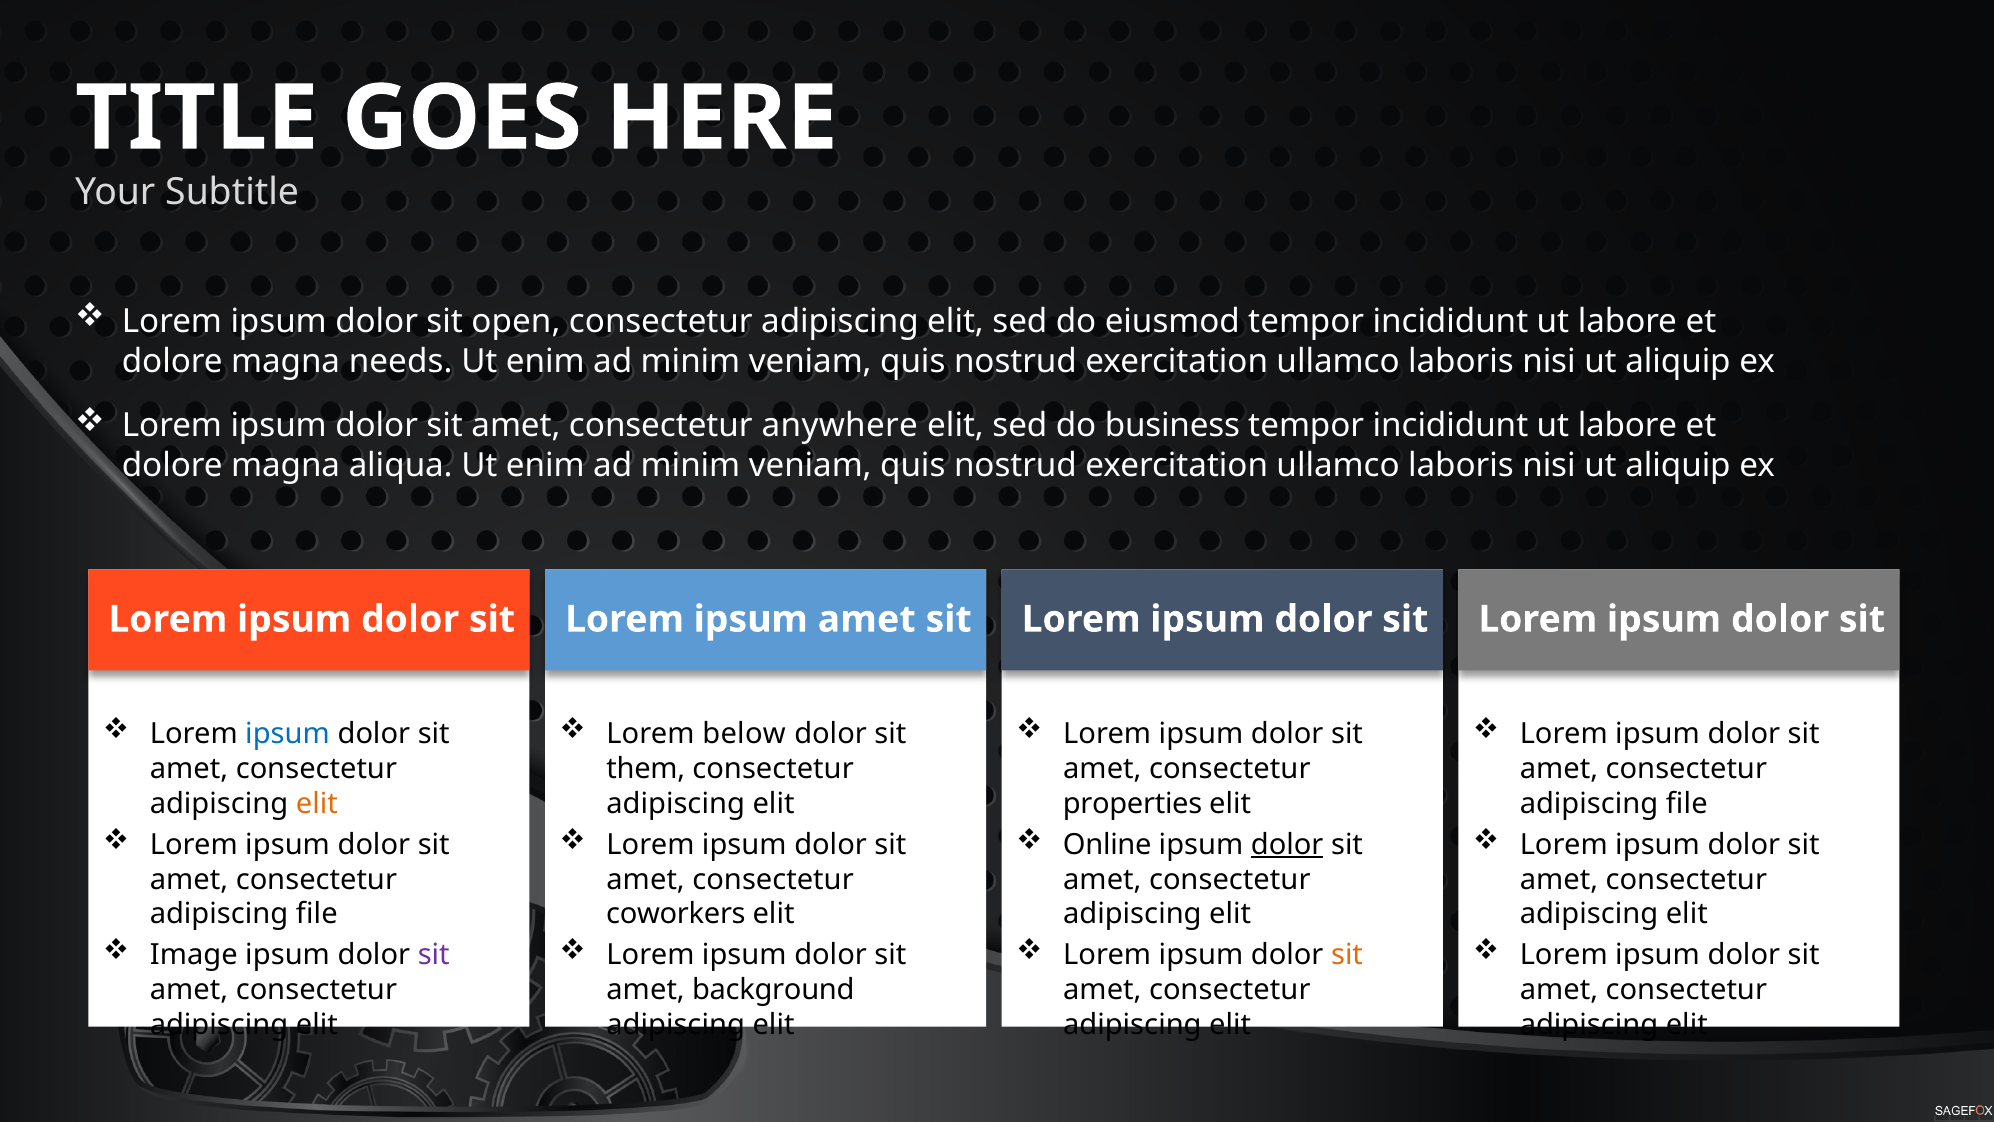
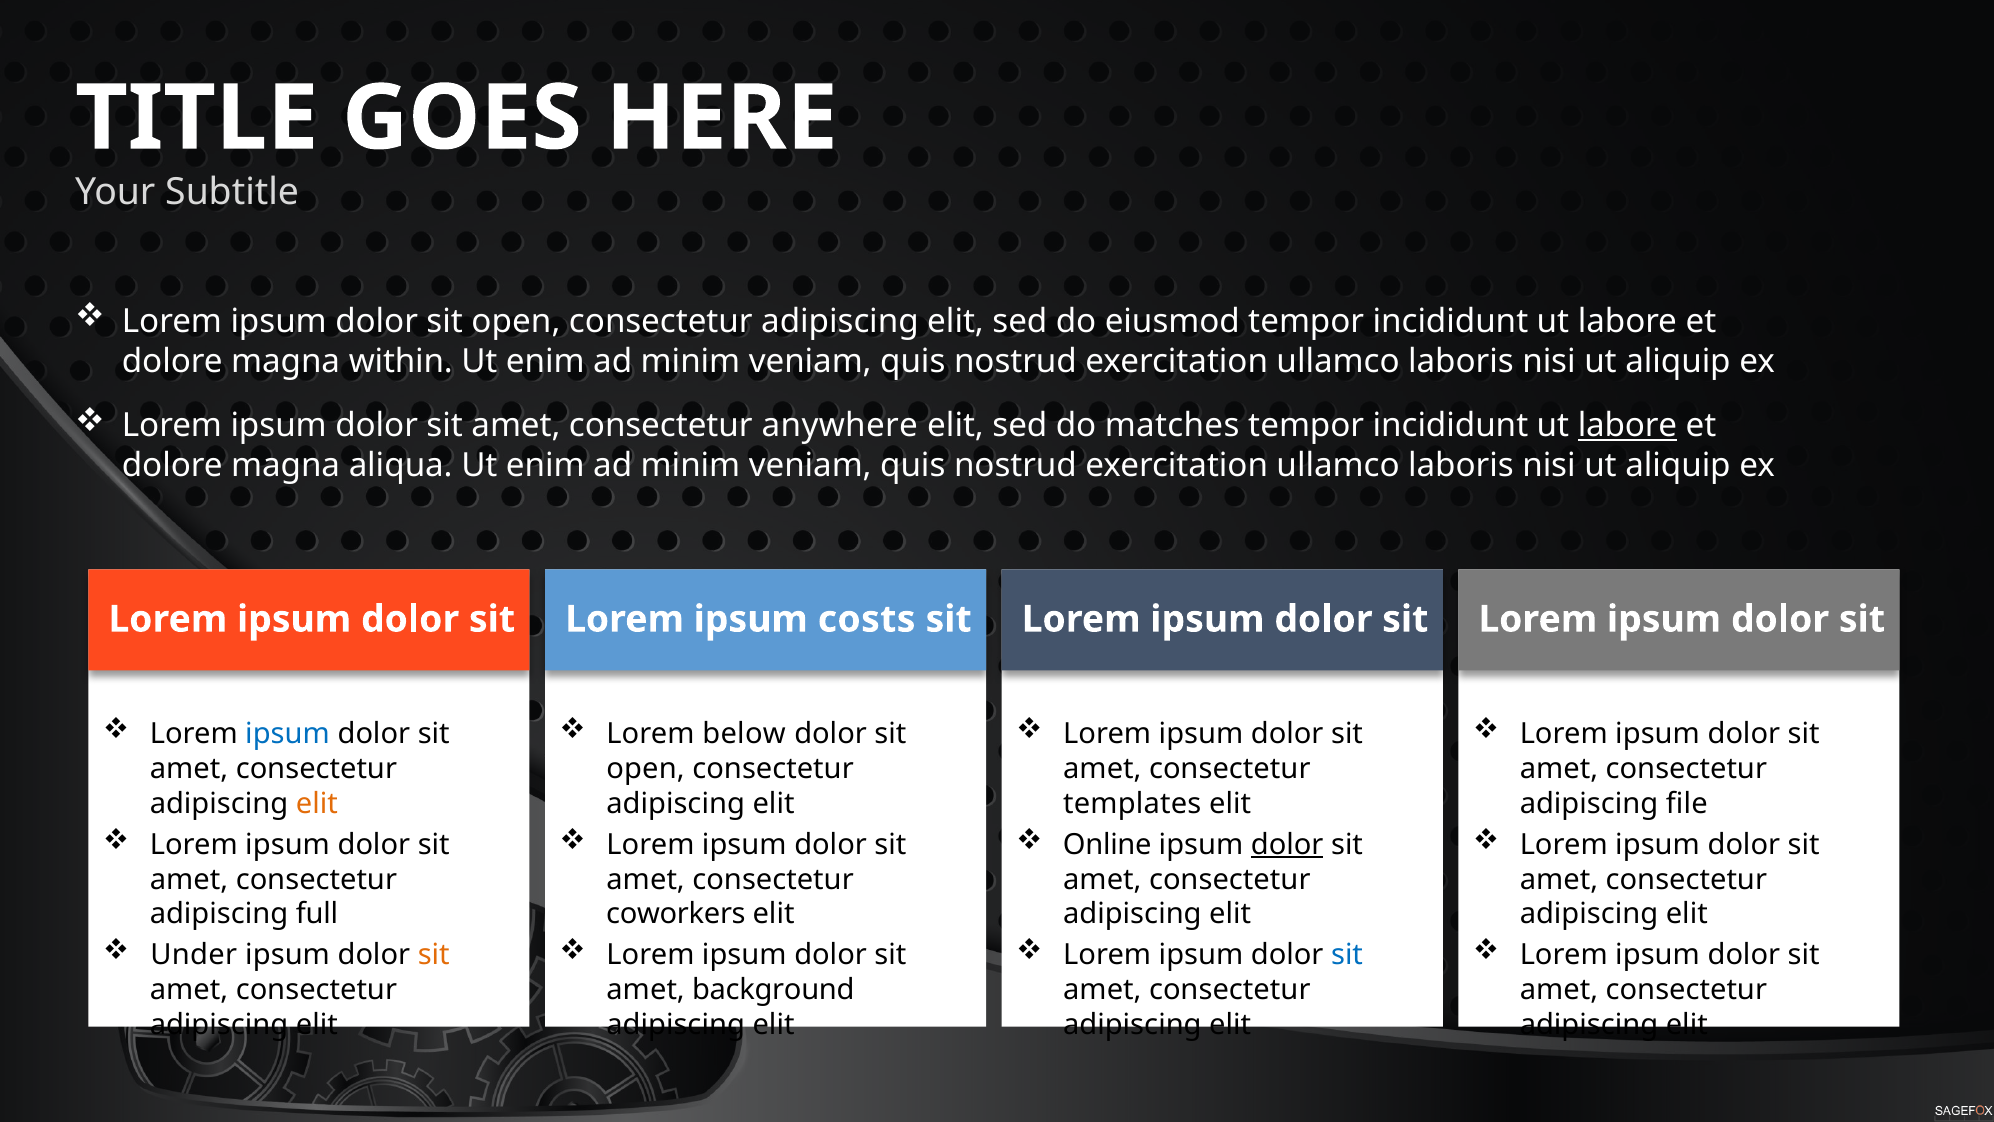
needs: needs -> within (401, 361)
business: business -> matches (1172, 425)
labore underline: none -> present (1627, 425)
ipsum amet: amet -> costs (867, 619)
them: them -> open (646, 769)
properties: properties -> templates (1132, 803)
file: file -> full (317, 914)
Image: Image -> Under (194, 955)
sit colour: purple -> orange (434, 955)
sit colour: orange -> blue (1347, 955)
